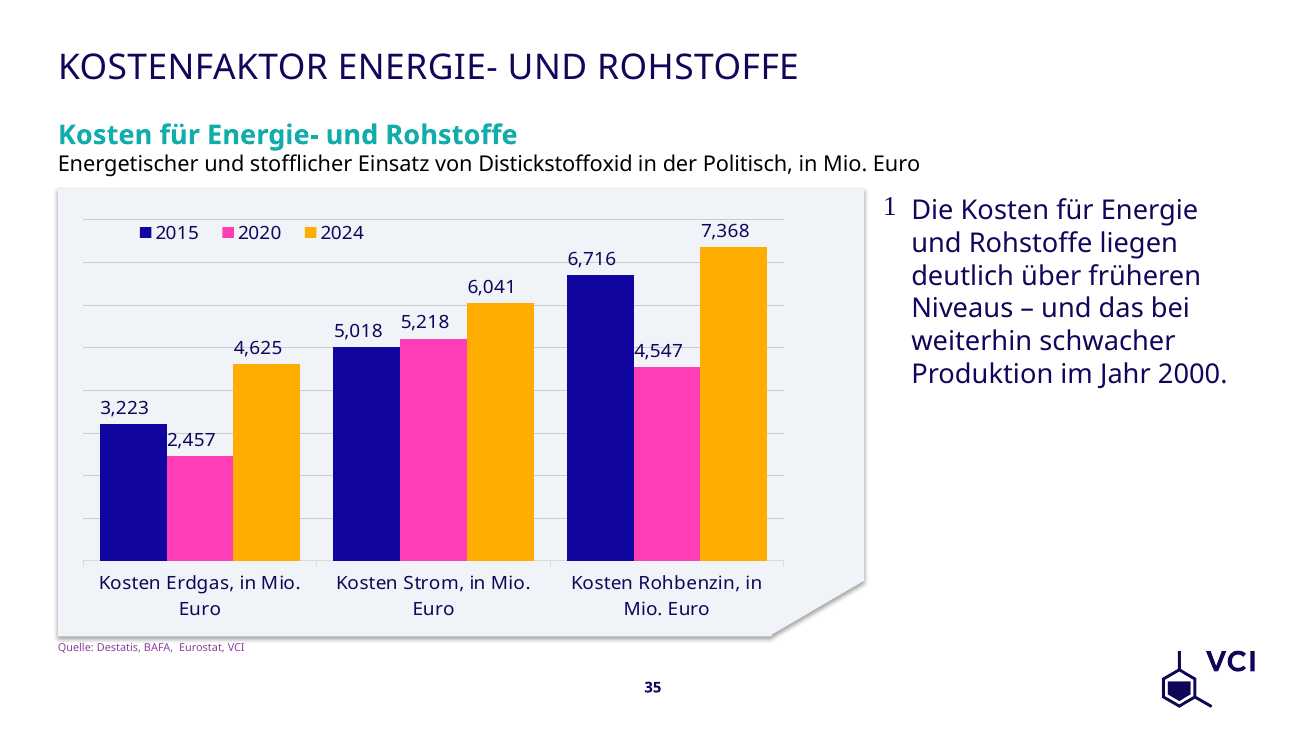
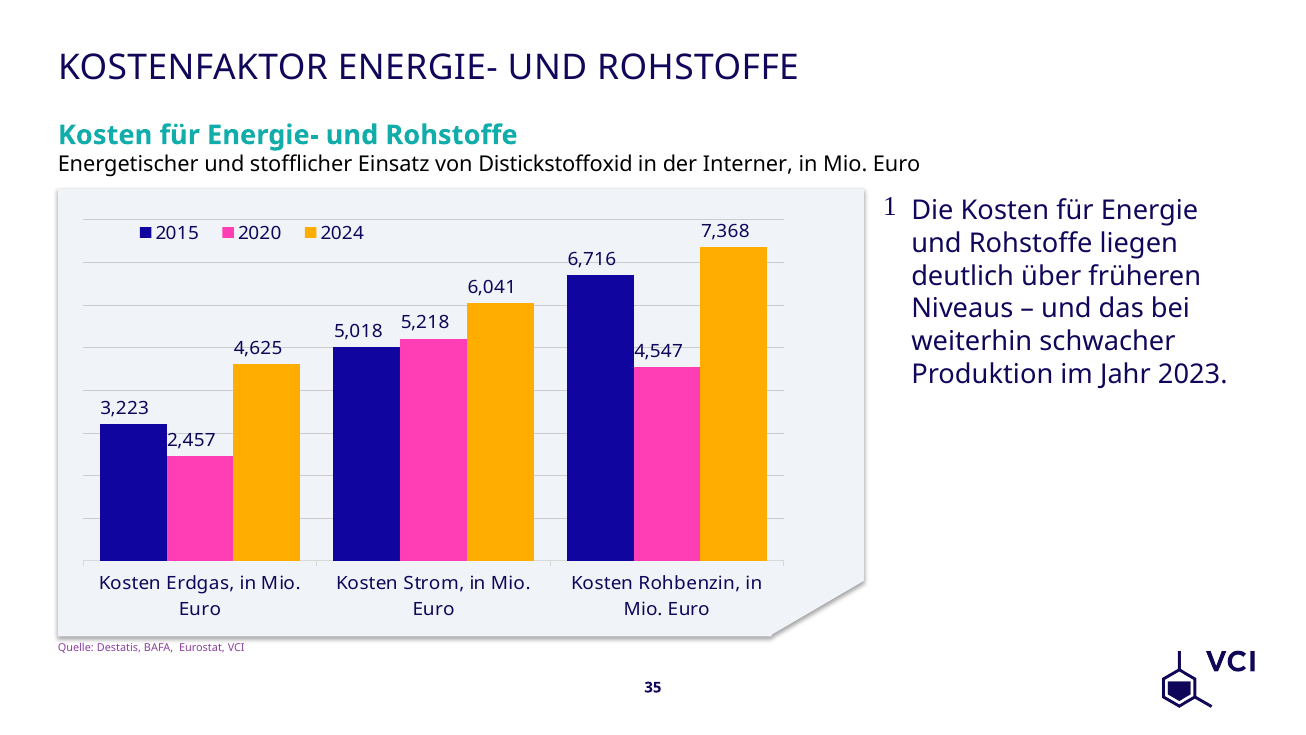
Politisch: Politisch -> Interner (748, 164)
2000: 2000 -> 2023 (1193, 374)
